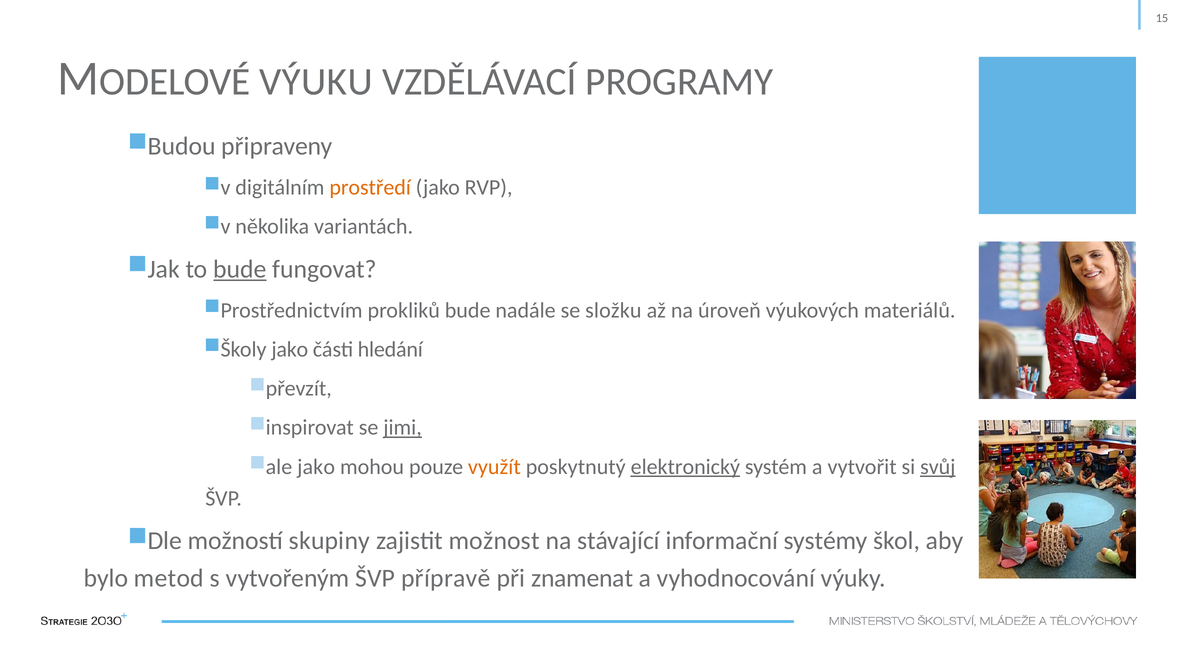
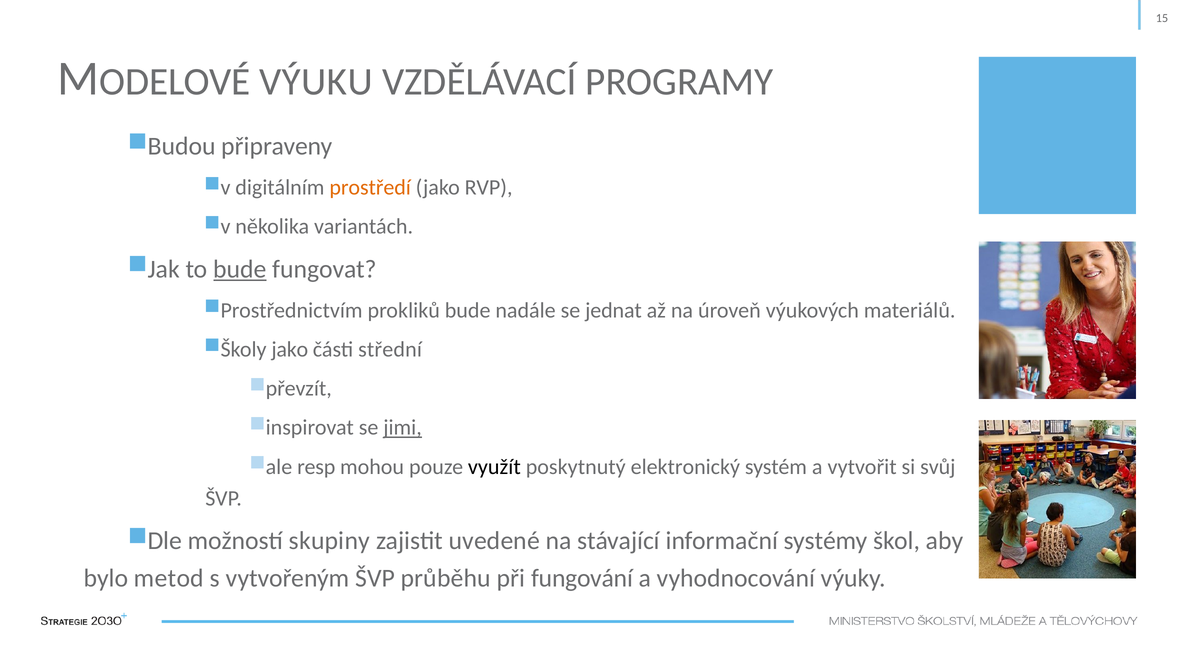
složku: složku -> jednat (614, 310)
hledání: hledání -> střední (390, 349)
jako: jako -> resp (316, 467)
využít colour: orange -> black (494, 467)
elektronický underline: present -> none (685, 467)
svůj underline: present -> none (938, 467)
možnost: možnost -> uvedené (494, 541)
přípravě: přípravě -> průběhu (446, 578)
znamenat: znamenat -> fungování (582, 578)
